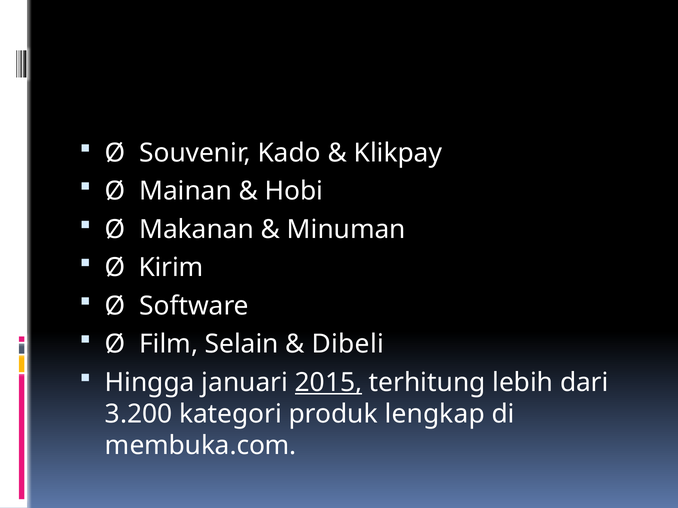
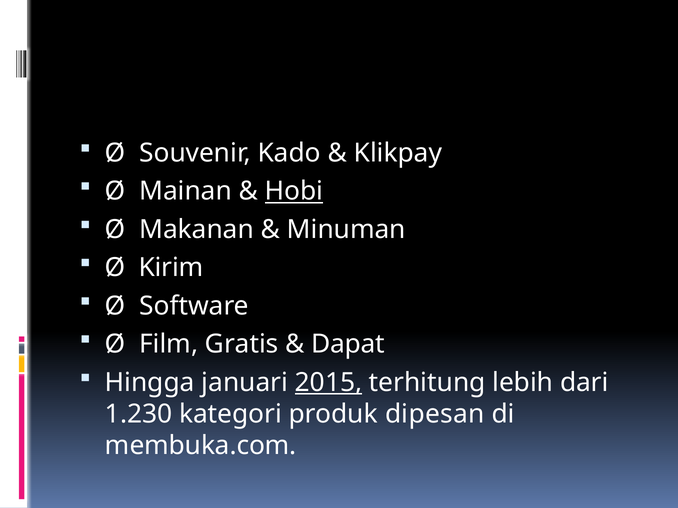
Hobi underline: none -> present (294, 191)
Selain: Selain -> Gratis (242, 344)
Dibeli: Dibeli -> Dapat (348, 344)
3.200: 3.200 -> 1.230 (139, 414)
lengkap: lengkap -> dipesan (435, 414)
